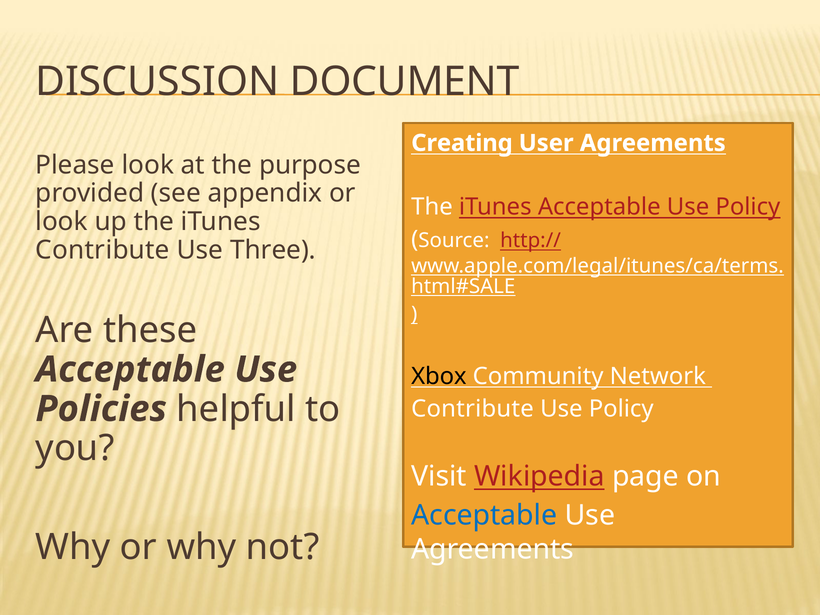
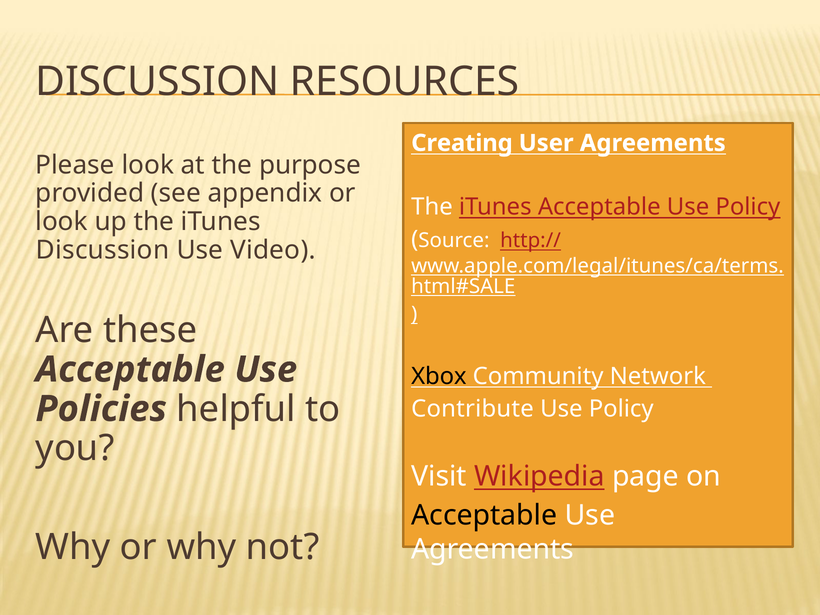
DOCUMENT: DOCUMENT -> RESOURCES (405, 82)
Contribute: Contribute -> Discussion (103, 250)
Three: Three -> Video (273, 250)
Acceptable colour: blue -> black (484, 515)
